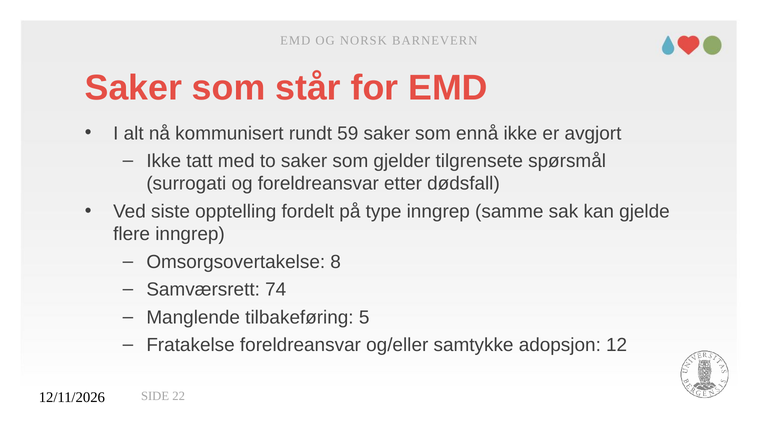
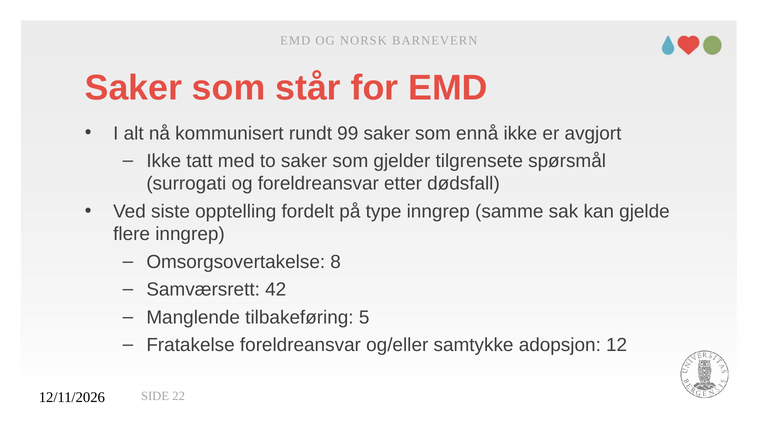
59: 59 -> 99 (348, 133)
74: 74 -> 42 (276, 290)
